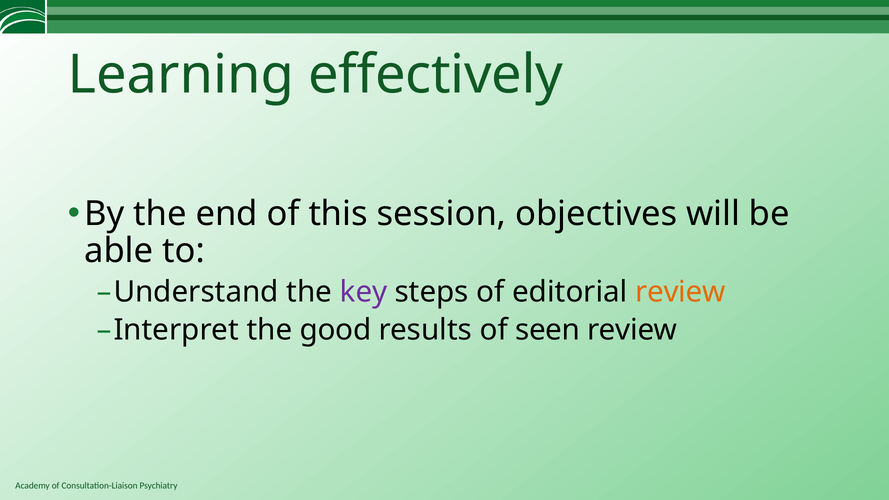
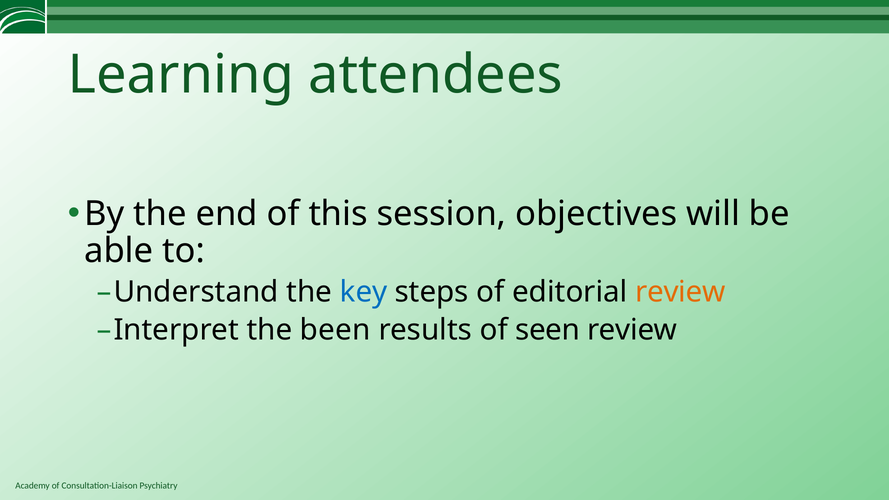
effectively: effectively -> attendees (435, 75)
key colour: purple -> blue (364, 292)
good: good -> been (335, 330)
